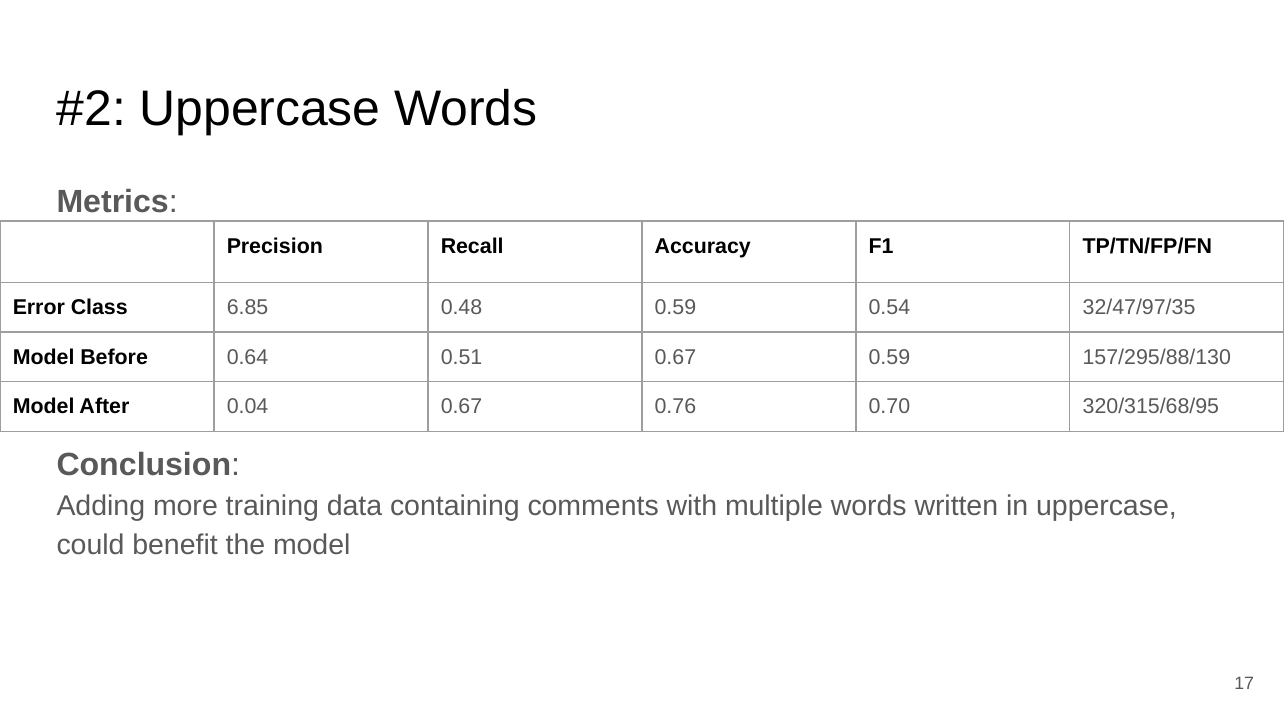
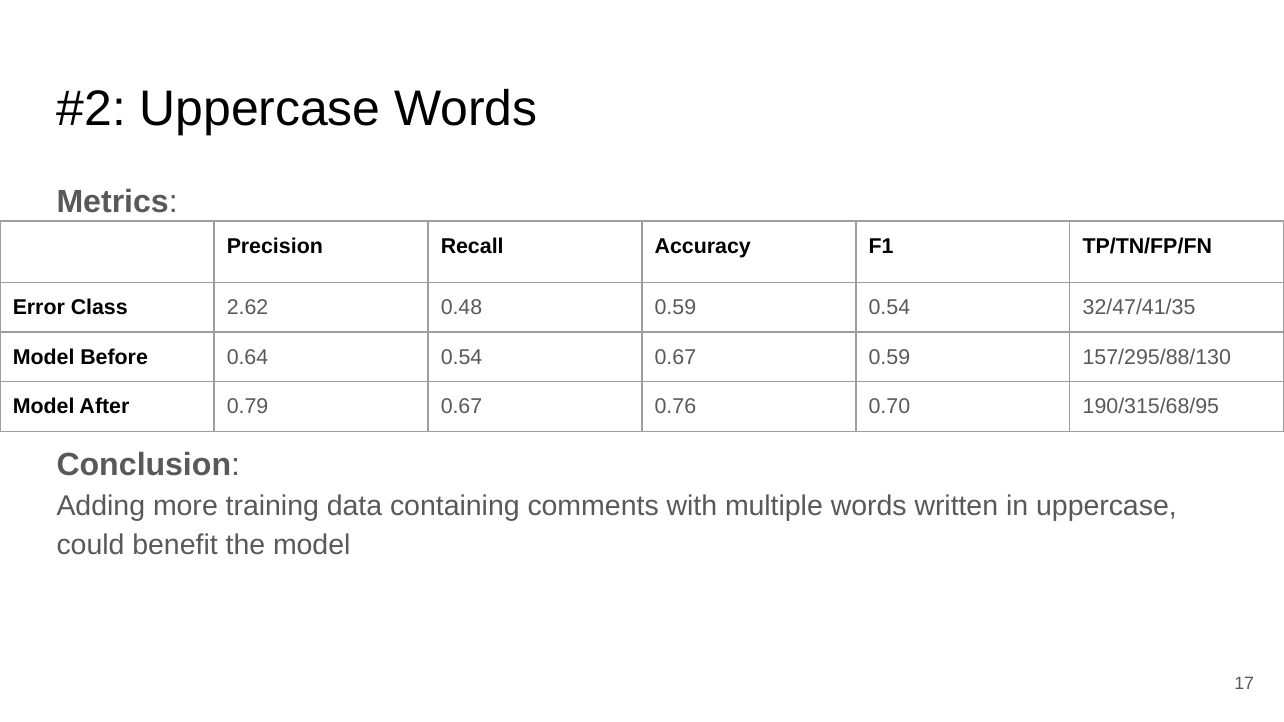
6.85: 6.85 -> 2.62 (248, 308)
32/47/97/35: 32/47/97/35 -> 32/47/41/35 (1139, 308)
0.64 0.51: 0.51 -> 0.54 (462, 357)
0.04: 0.04 -> 0.79 (248, 407)
320/315/68/95: 320/315/68/95 -> 190/315/68/95 (1151, 407)
